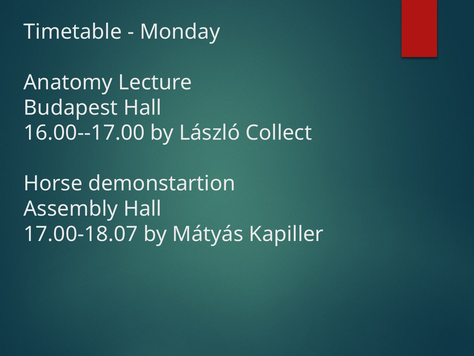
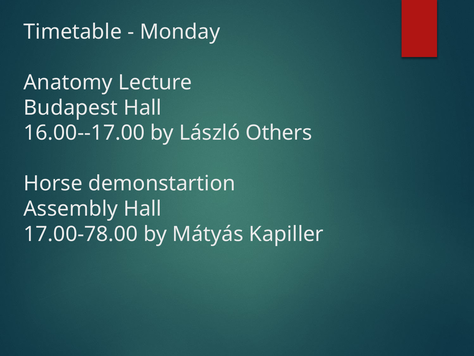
Collect: Collect -> Others (279, 133)
17.00-18.07: 17.00-18.07 -> 17.00-78.00 (81, 234)
